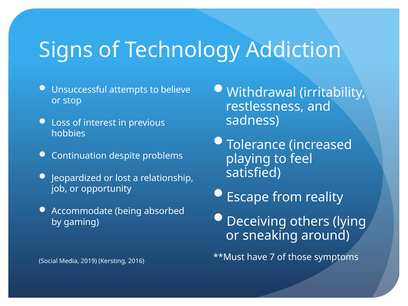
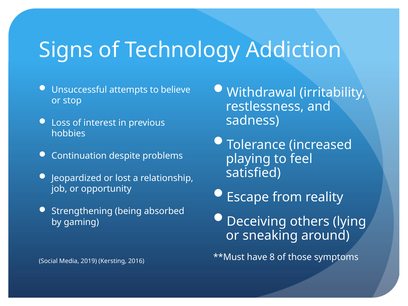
Accommodate: Accommodate -> Strengthening (82, 211)
7: 7 -> 8 (272, 257)
